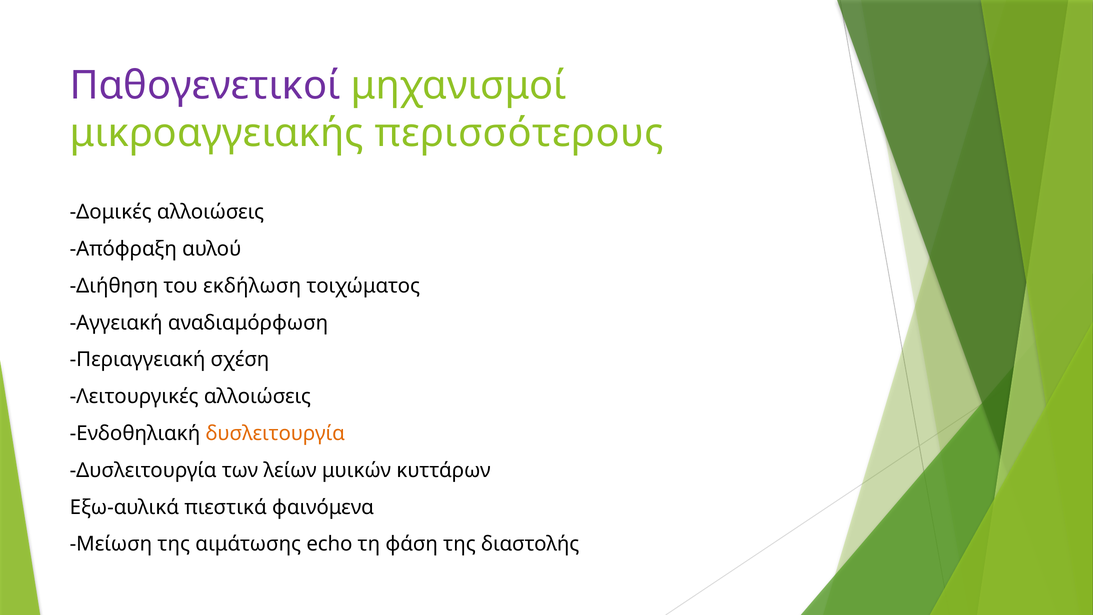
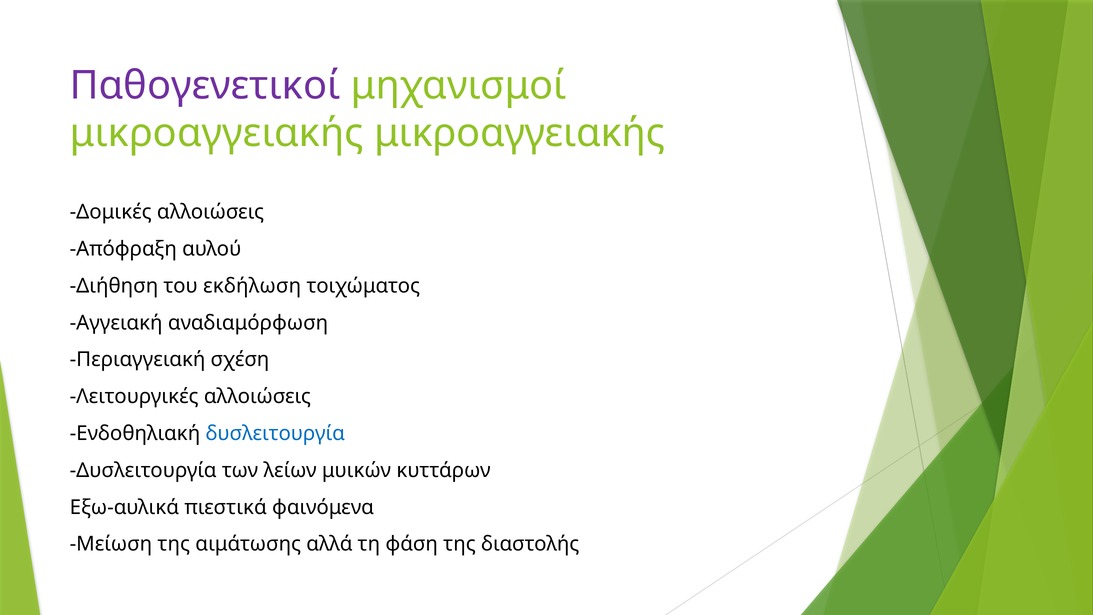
μικροαγγειακής περισσότερους: περισσότερους -> μικροαγγειακής (520, 133)
δυσλειτουργία colour: orange -> blue (275, 433)
echo: echo -> αλλά (329, 544)
